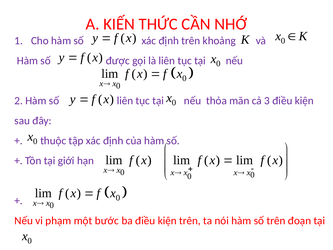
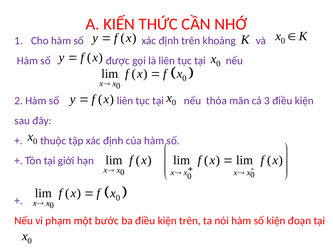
số trên: trên -> kiện (276, 221)
